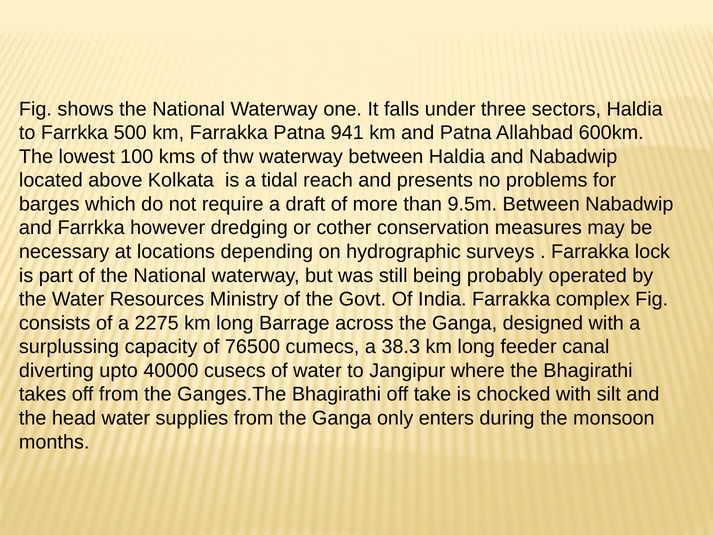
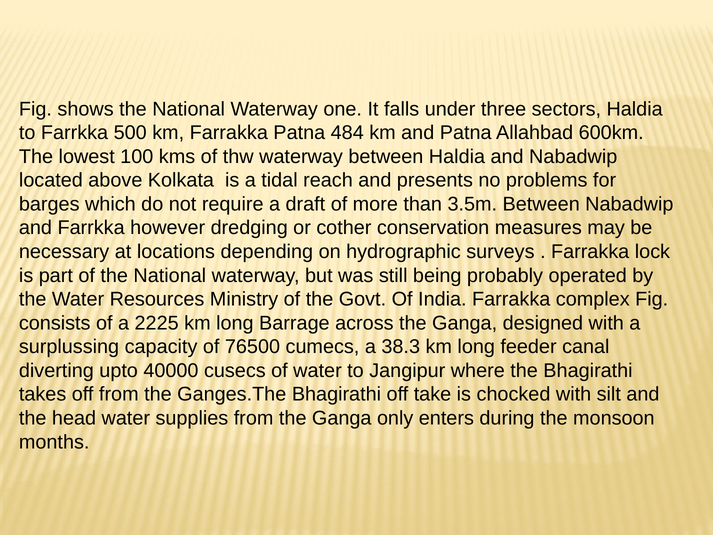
941: 941 -> 484 (347, 133)
9.5m: 9.5m -> 3.5m (472, 204)
2275: 2275 -> 2225 (157, 323)
